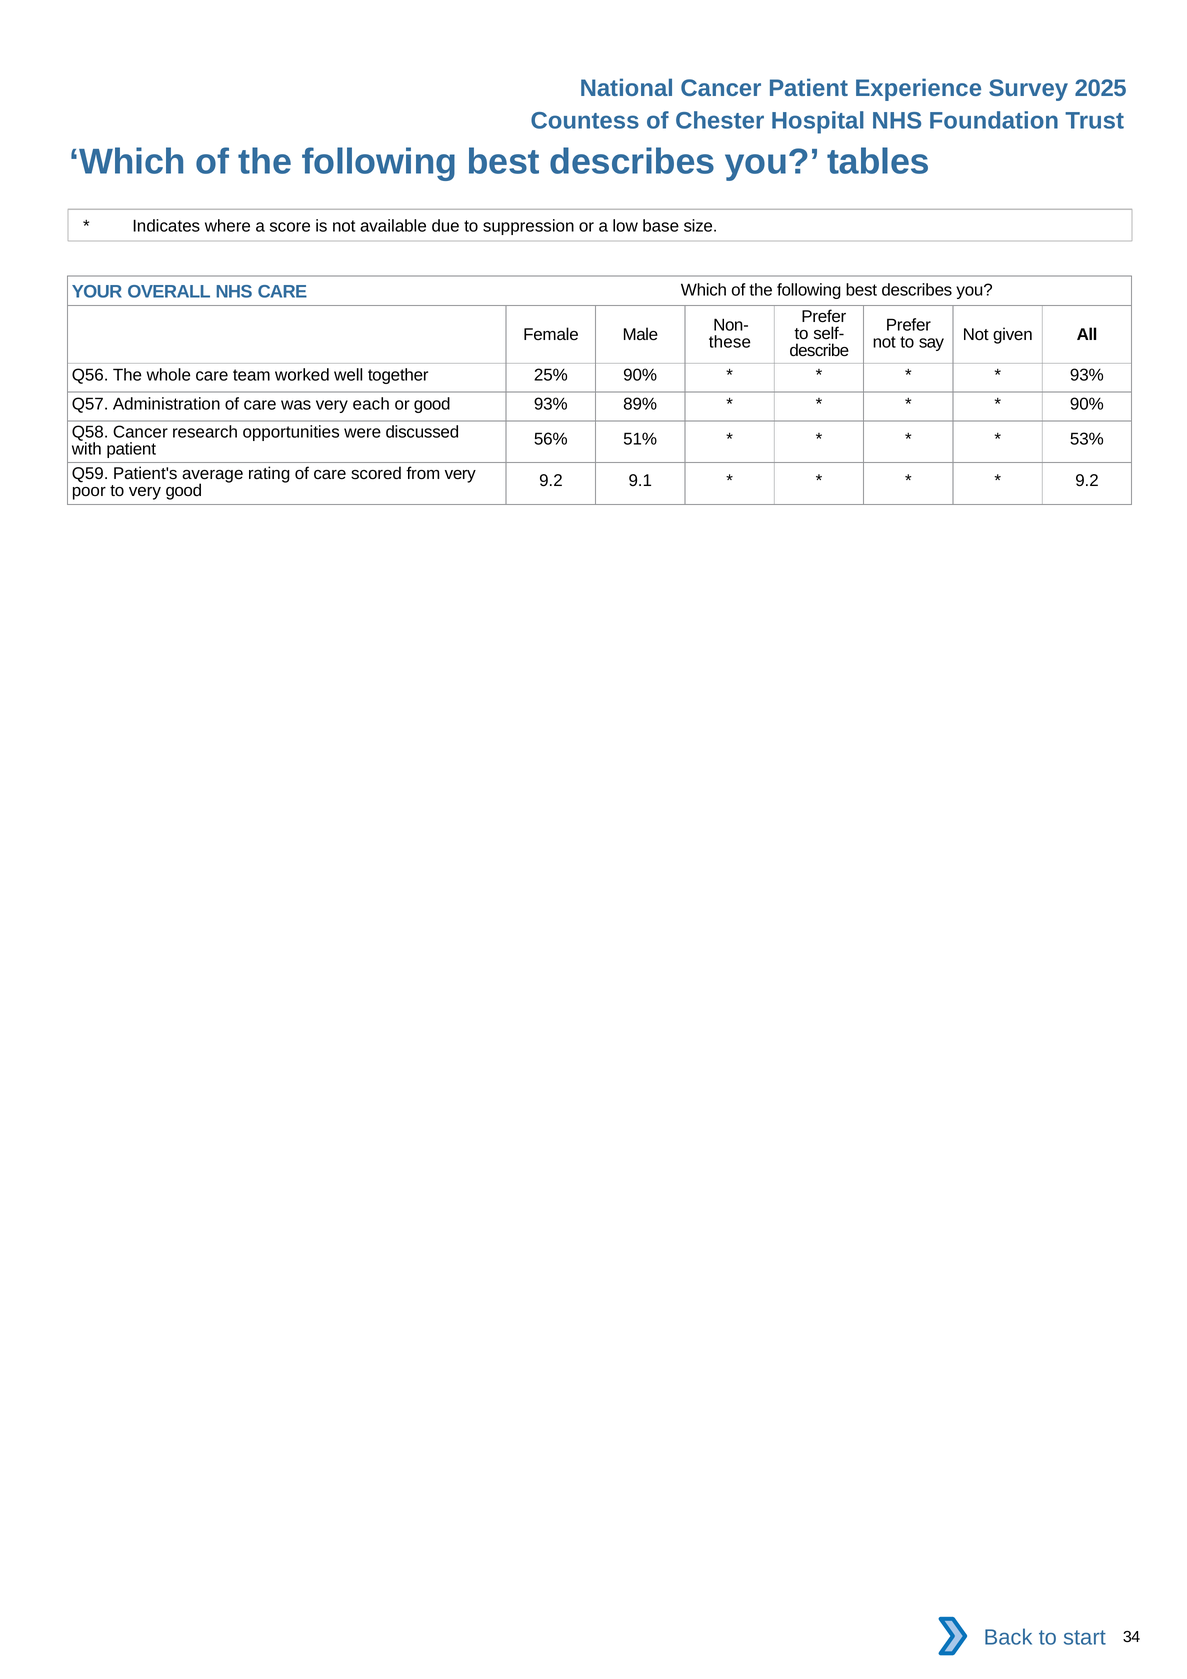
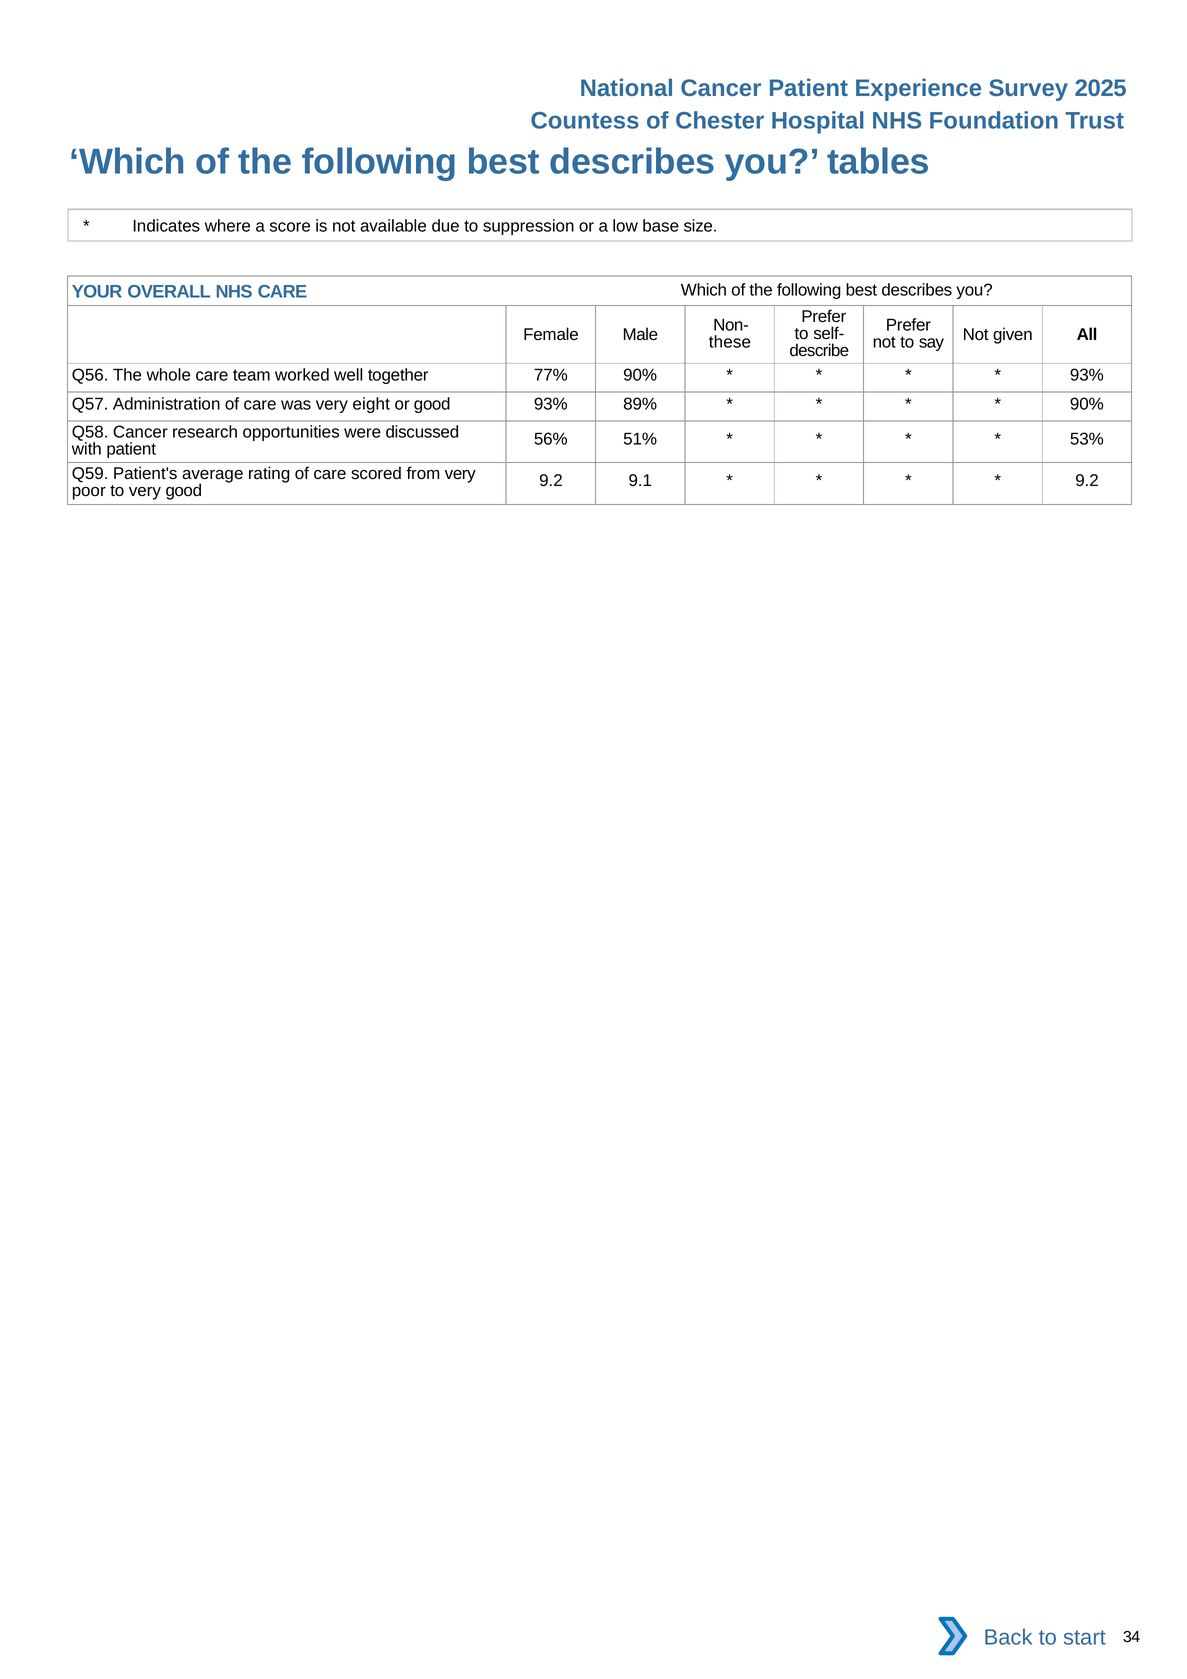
25%: 25% -> 77% (551, 375)
each: each -> eight (371, 404)
